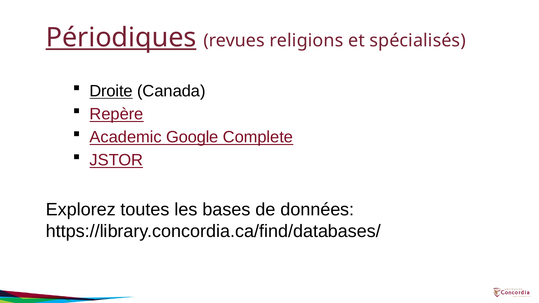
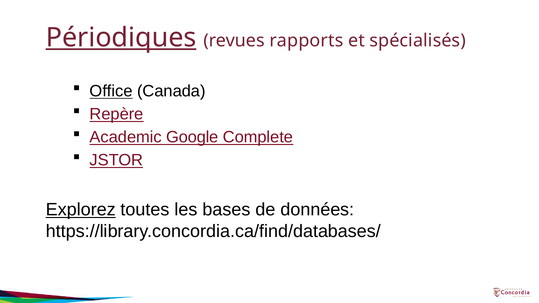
religions: religions -> rapports (306, 41)
Droite: Droite -> Office (111, 91)
Explorez underline: none -> present (81, 210)
